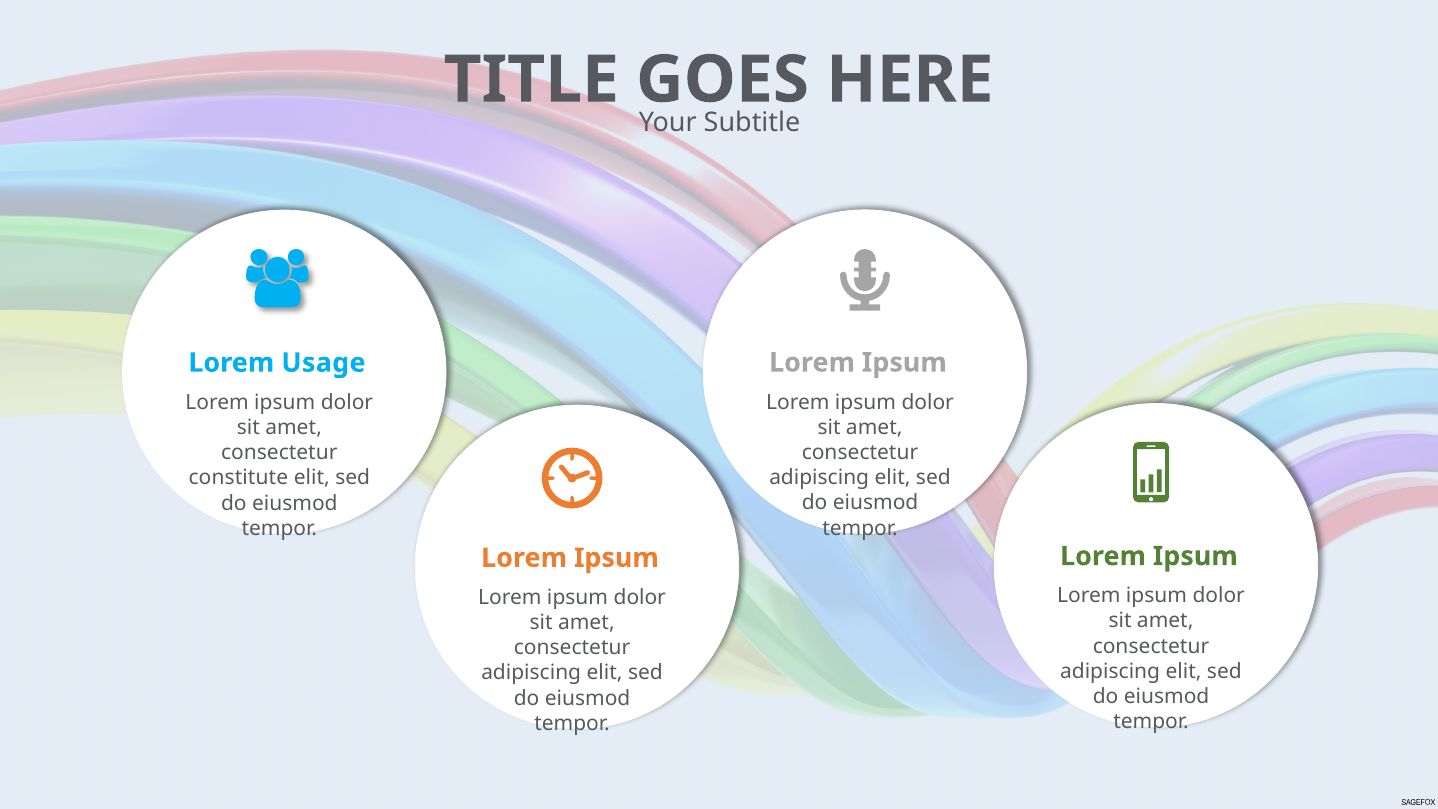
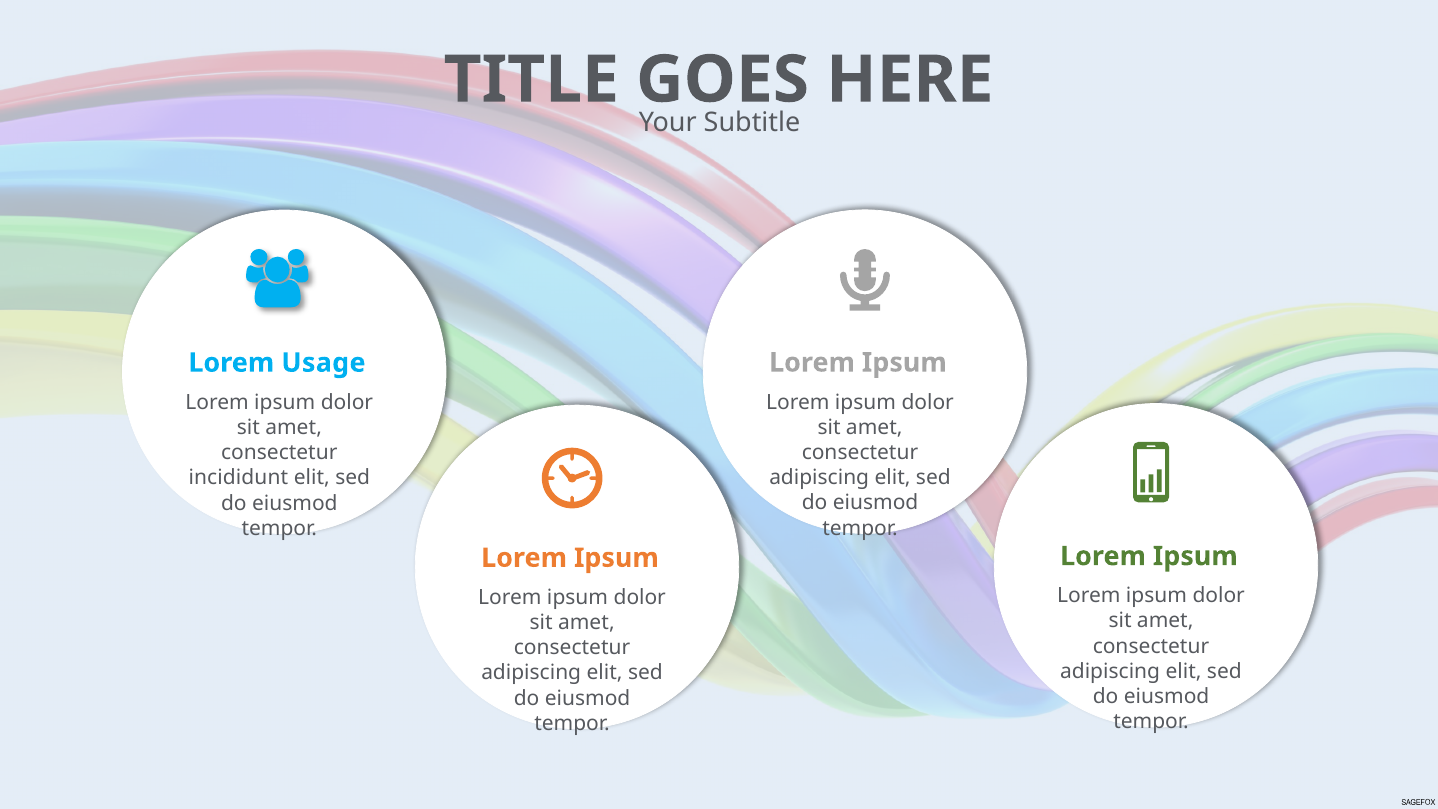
constitute: constitute -> incididunt (238, 478)
